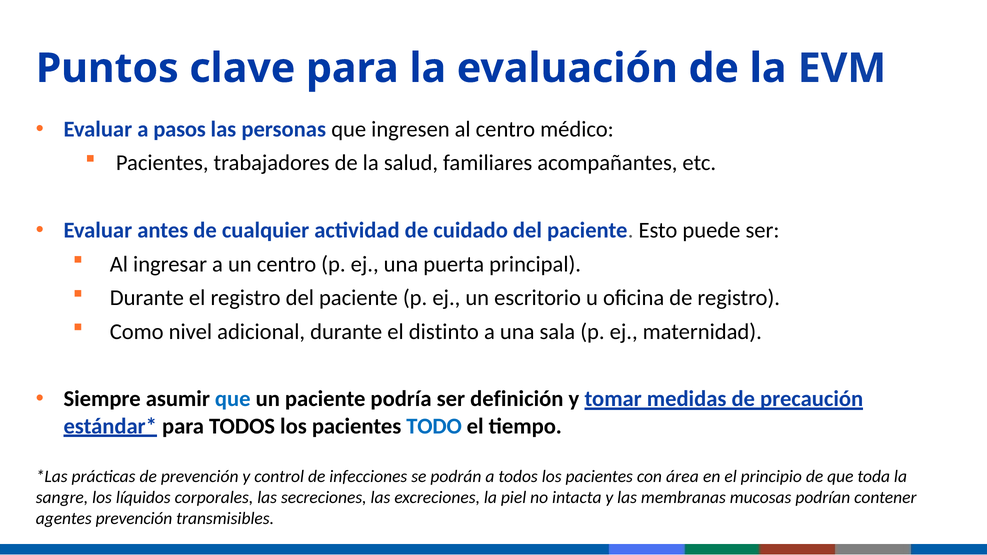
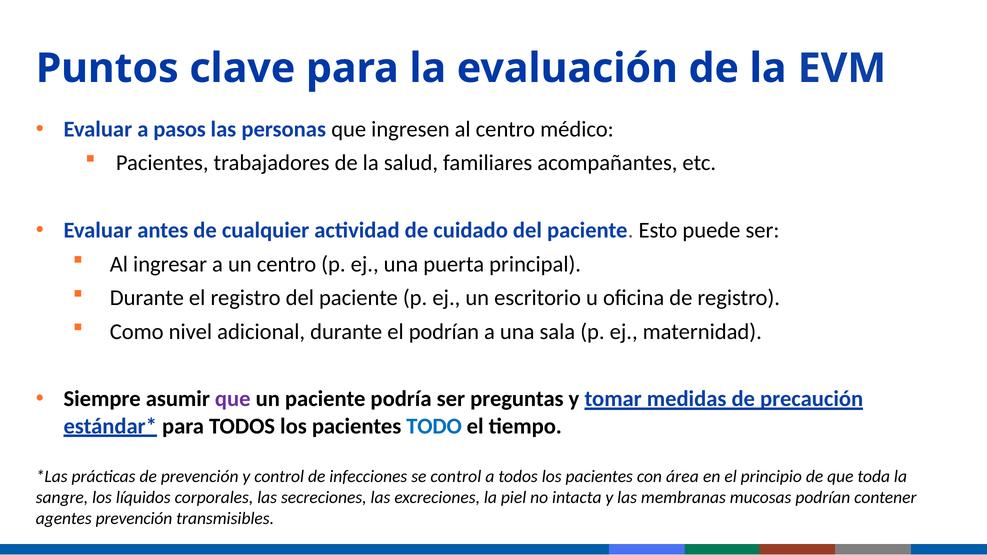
el distinto: distinto -> podrían (444, 332)
que colour: blue -> purple (233, 399)
definición: definición -> preguntas (517, 399)
se podrán: podrán -> control (456, 476)
